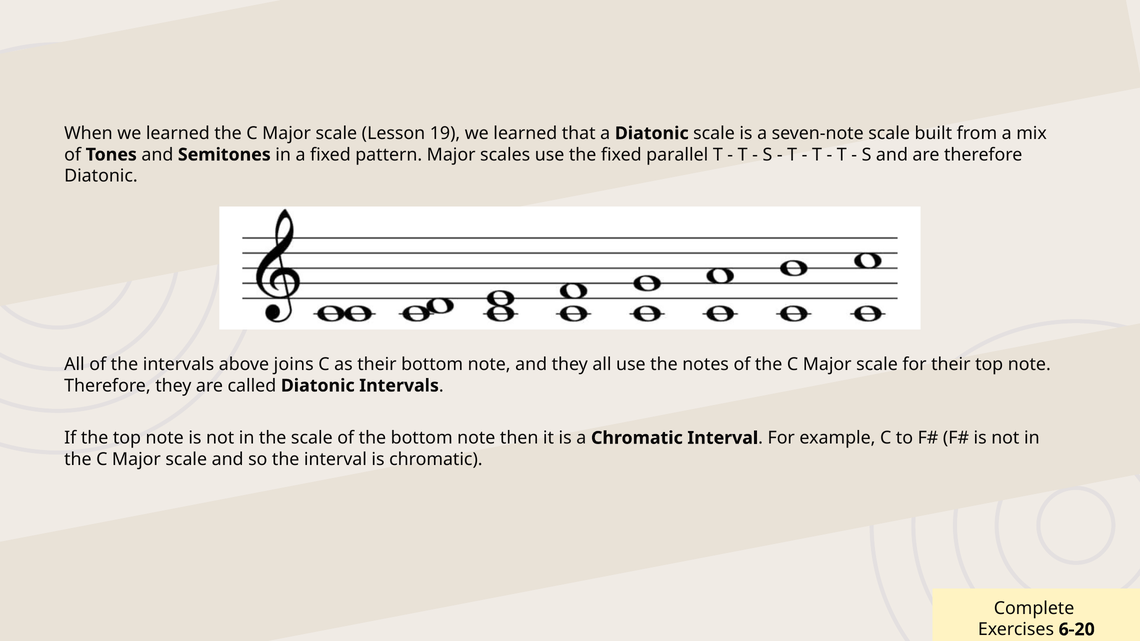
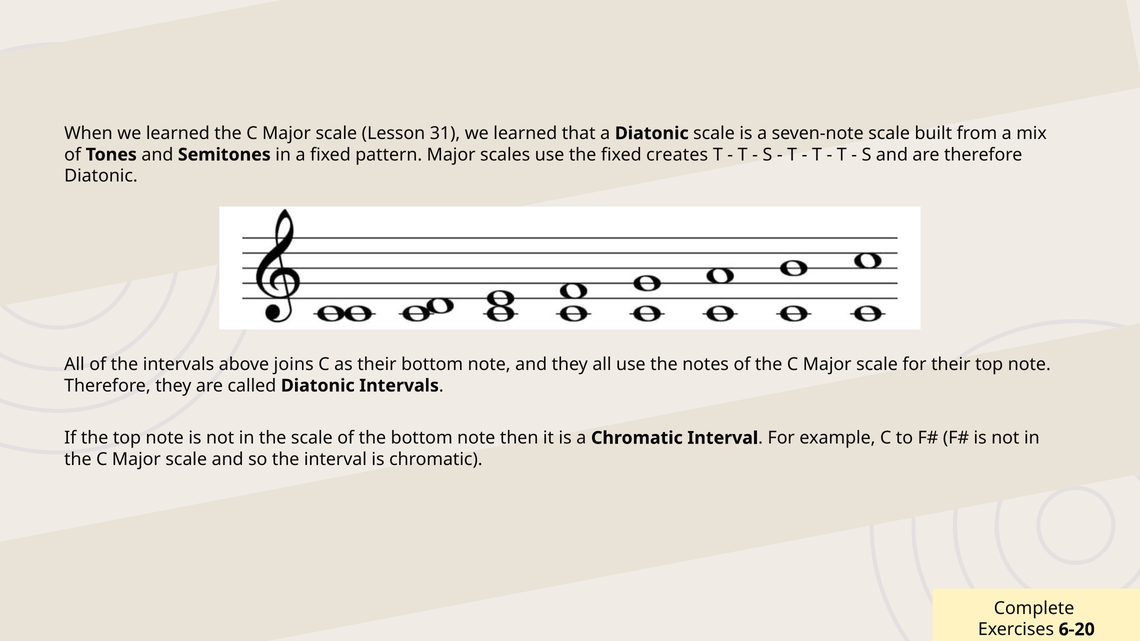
19: 19 -> 31 (445, 133)
parallel: parallel -> creates (677, 155)
